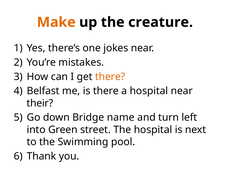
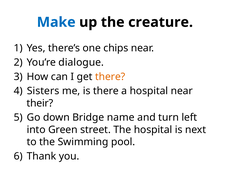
Make colour: orange -> blue (56, 22)
jokes: jokes -> chips (116, 48)
mistakes: mistakes -> dialogue (81, 63)
Belfast: Belfast -> Sisters (43, 91)
